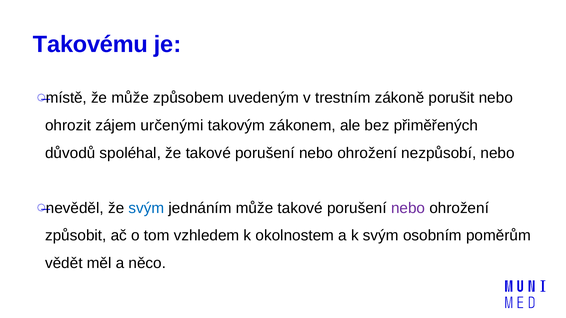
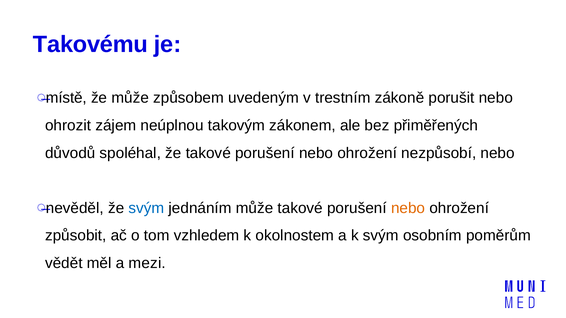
určenými: určenými -> neúplnou (172, 126)
nebo colour: purple -> orange (408, 208)
něco: něco -> mezi (147, 263)
